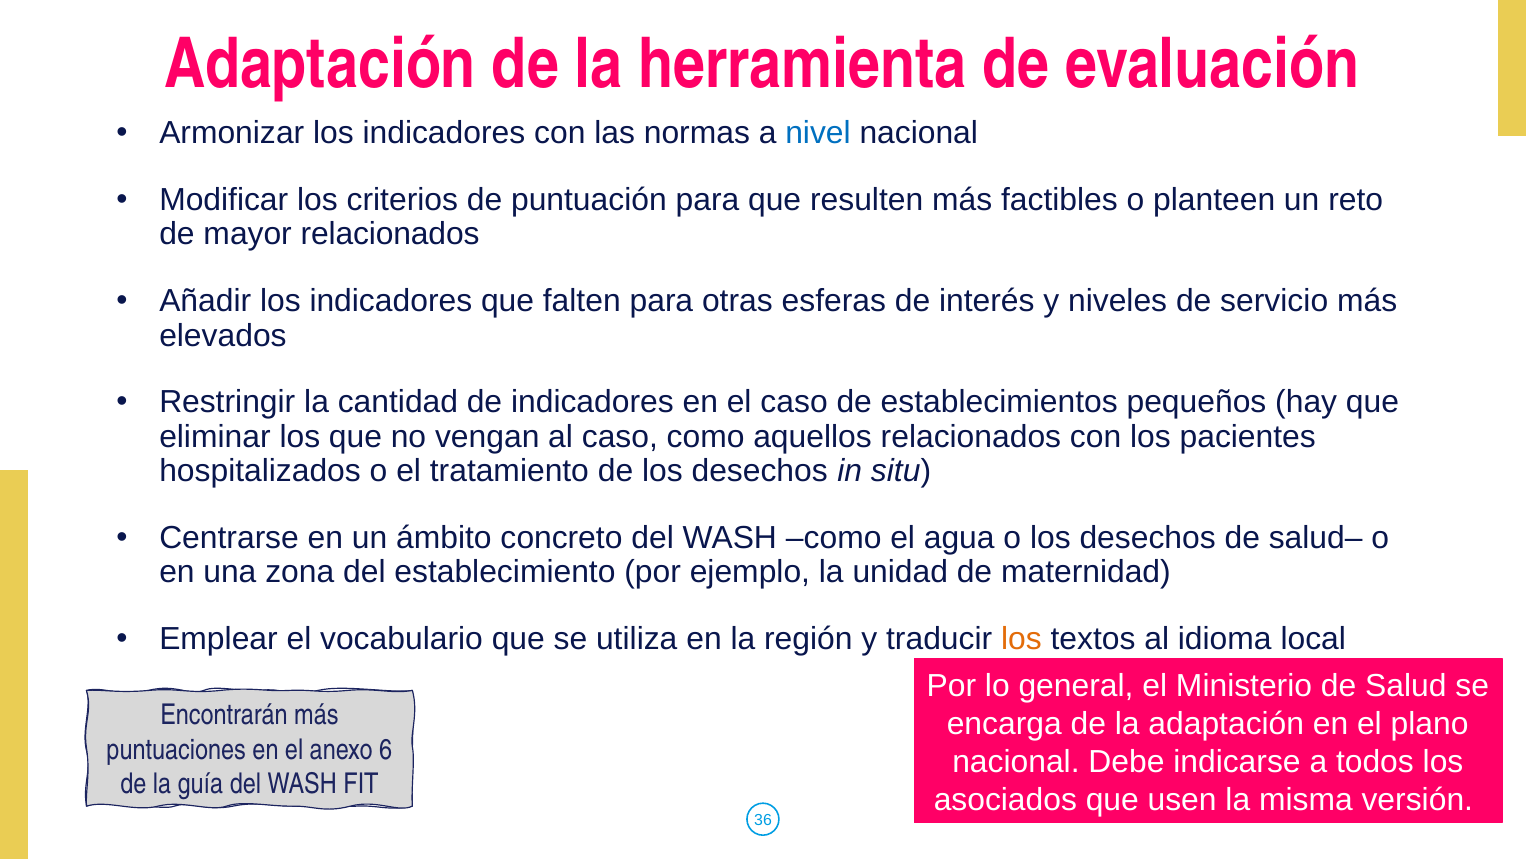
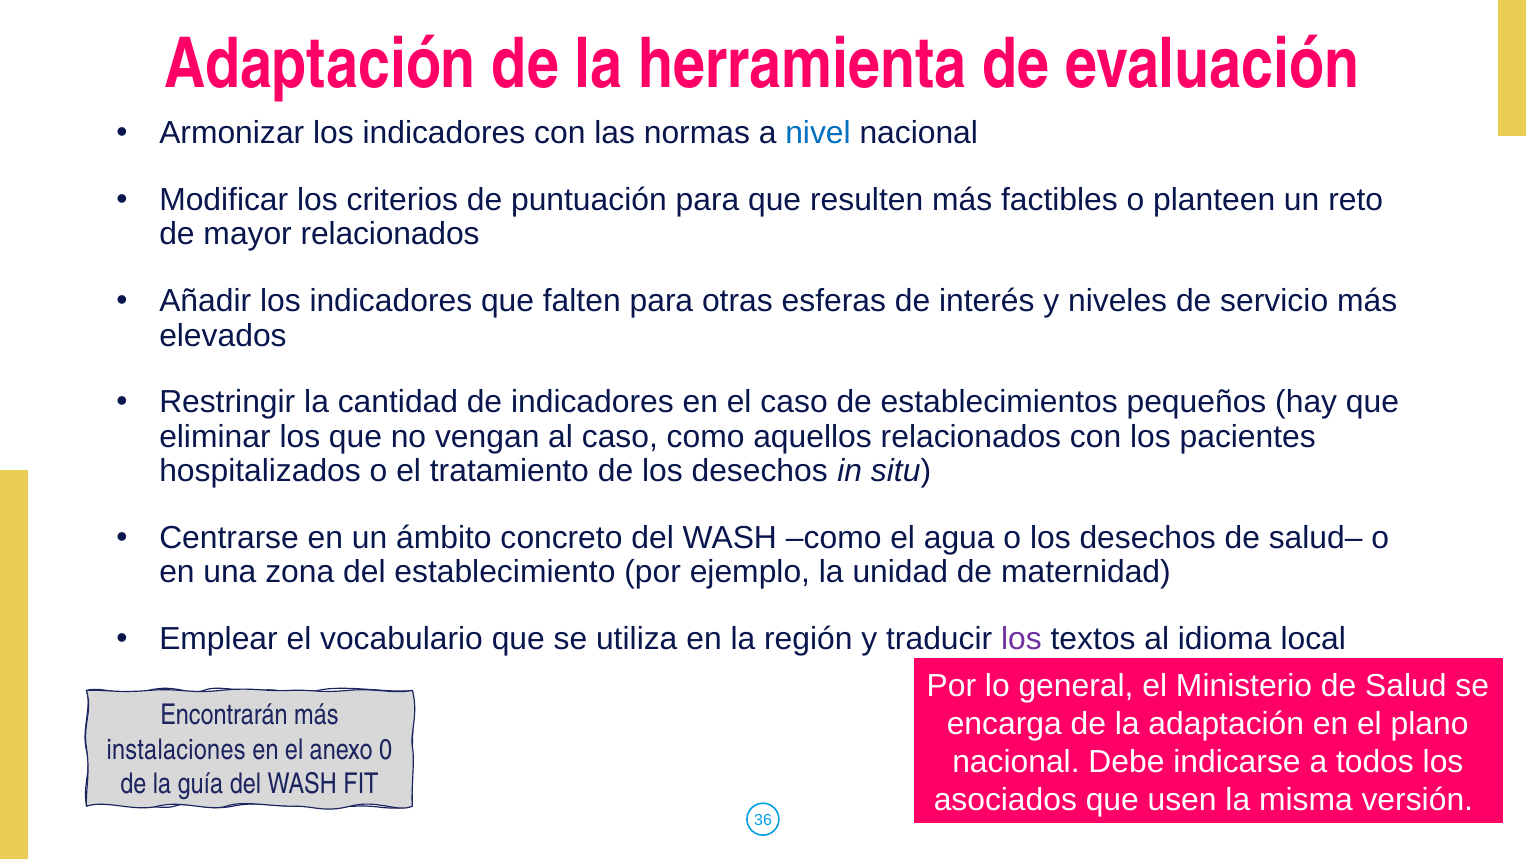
los colour: orange -> purple (1021, 638)
puntuaciones: puntuaciones -> instalaciones (176, 749)
6: 6 -> 0 (386, 749)
